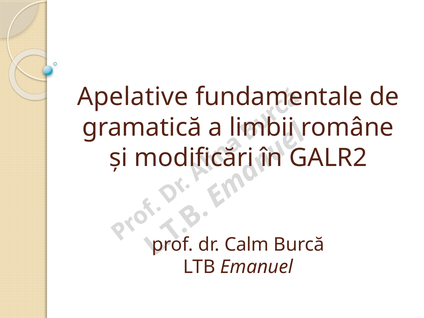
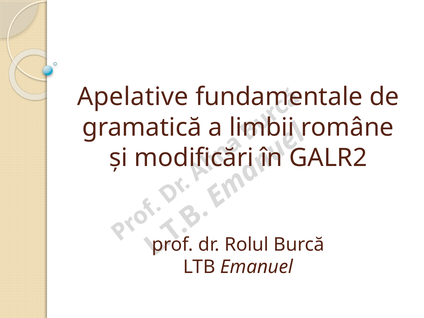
Calm: Calm -> Rolul (247, 244)
